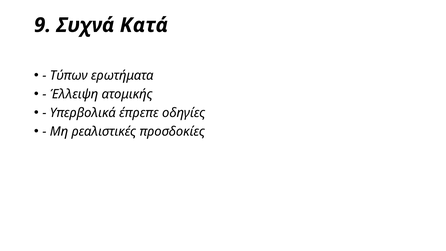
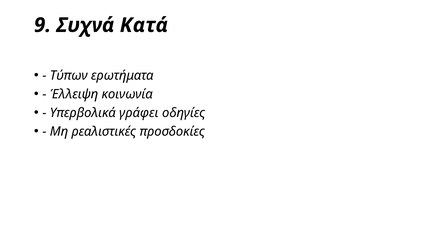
ατομικής: ατομικής -> κοινωνία (127, 94)
έπρεπε: έπρεπε -> γράφει (139, 113)
